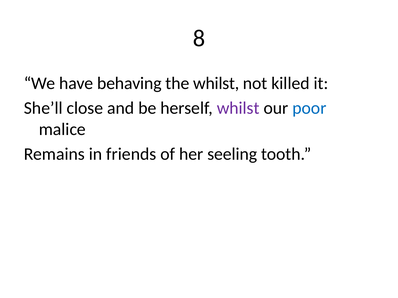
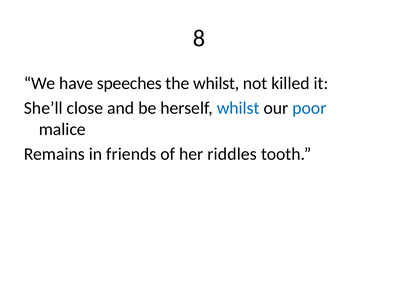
behaving: behaving -> speeches (129, 83)
whilst colour: purple -> blue (238, 108)
seeling: seeling -> riddles (232, 154)
